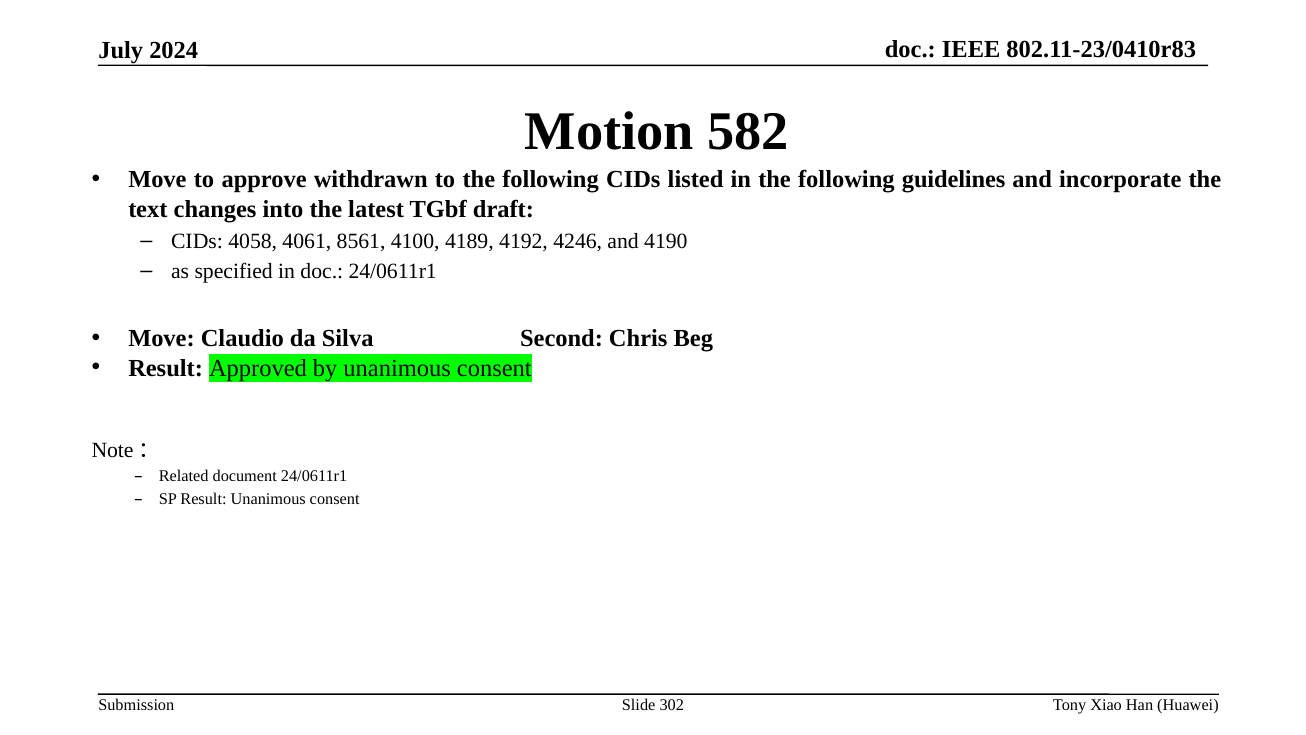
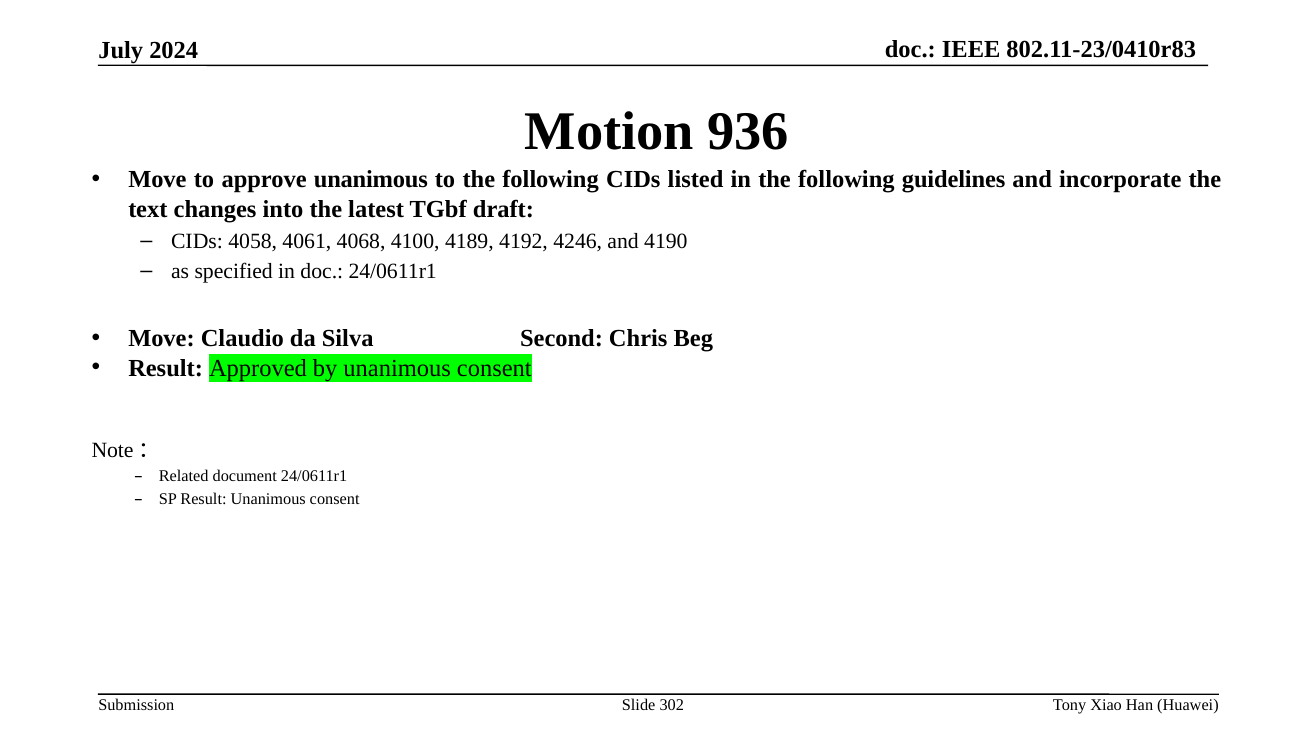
582: 582 -> 936 (748, 131)
approve withdrawn: withdrawn -> unanimous (371, 180)
8561: 8561 -> 4068 (361, 241)
